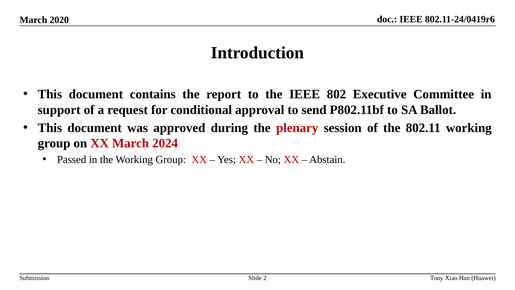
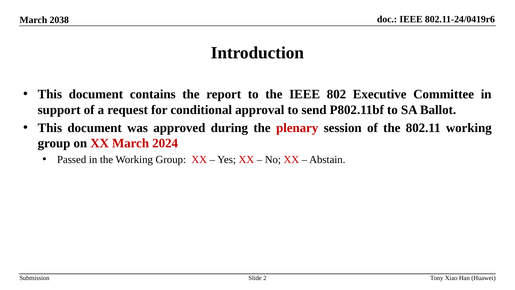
2020: 2020 -> 2038 (59, 20)
